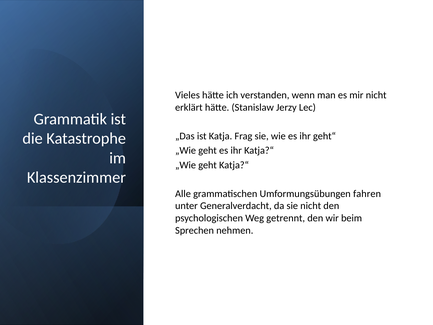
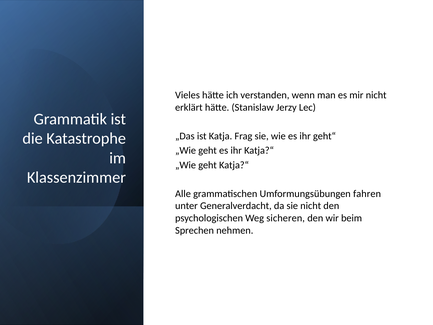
getrennt: getrennt -> sicheren (286, 218)
